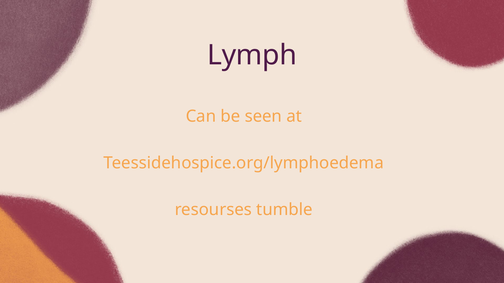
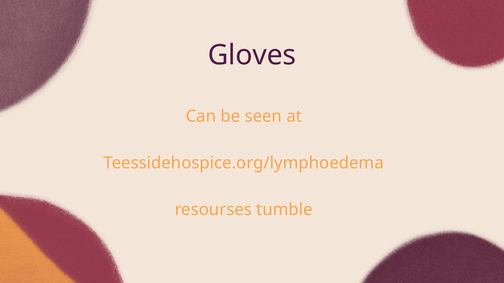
Lymph: Lymph -> Gloves (252, 55)
